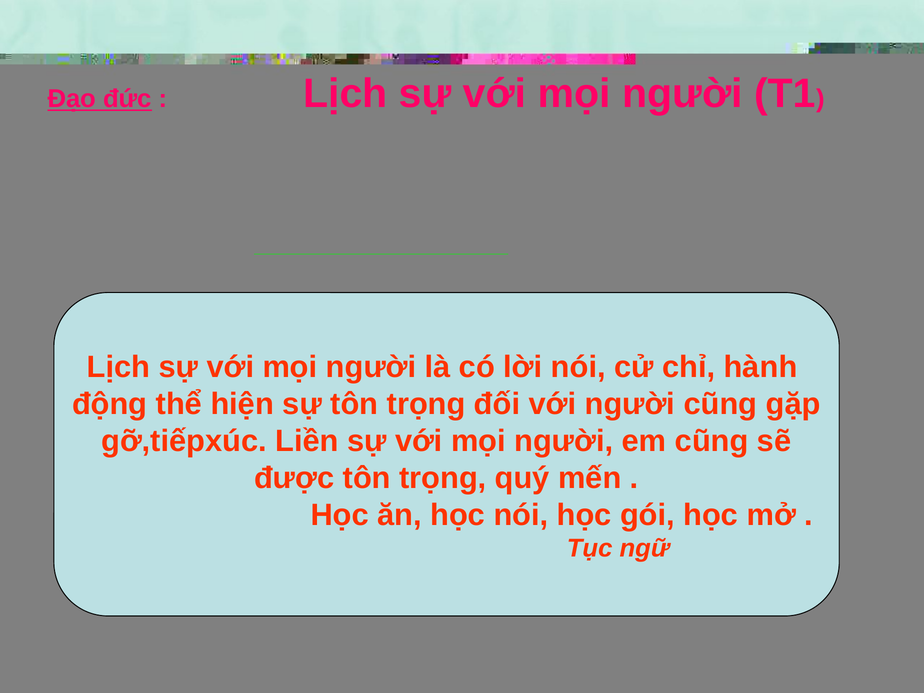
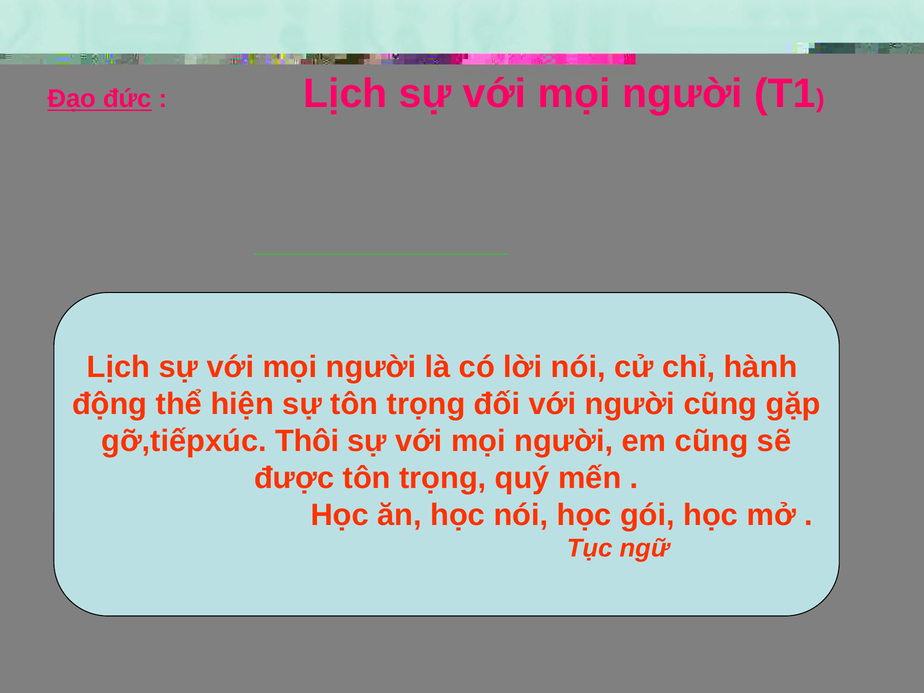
Liền: Liền -> Thôi (307, 441)
